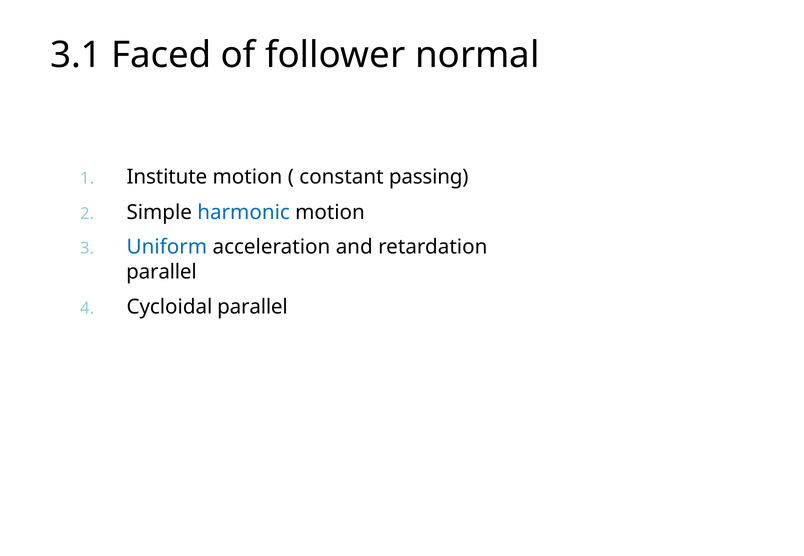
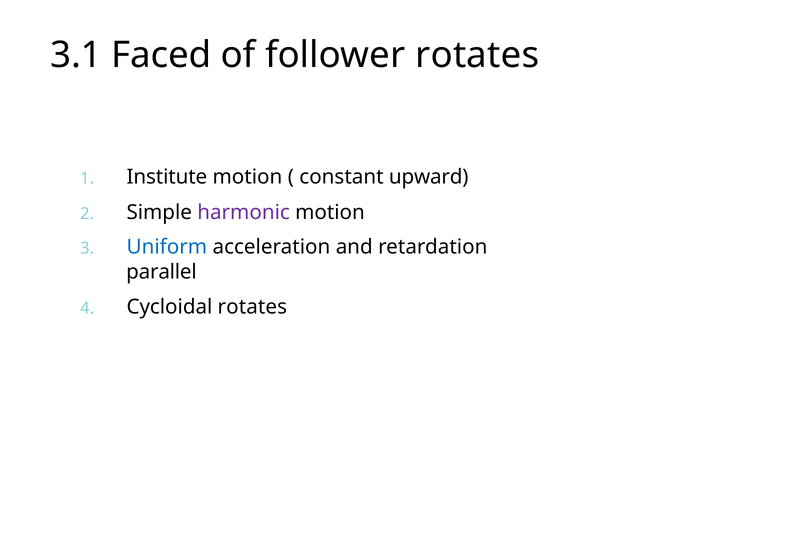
follower normal: normal -> rotates (477, 55)
passing: passing -> upward (429, 177)
harmonic colour: blue -> purple (244, 212)
Cycloidal parallel: parallel -> rotates (252, 307)
